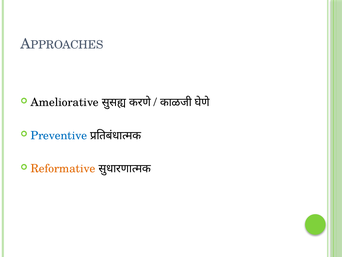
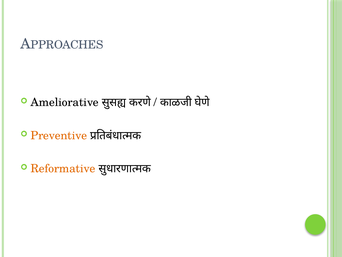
Preventive colour: blue -> orange (59, 135)
